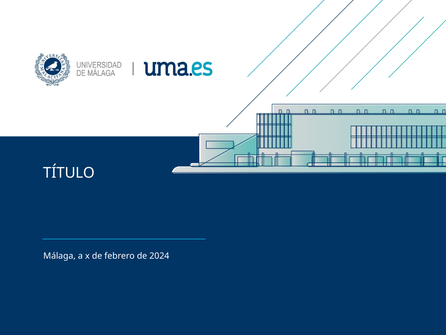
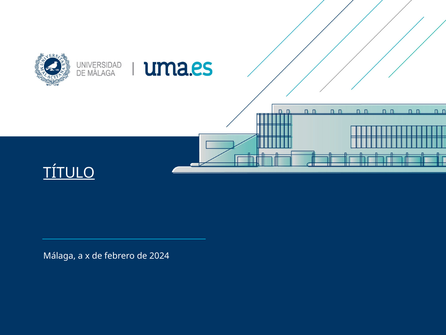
TÍTULO underline: none -> present (69, 173)
